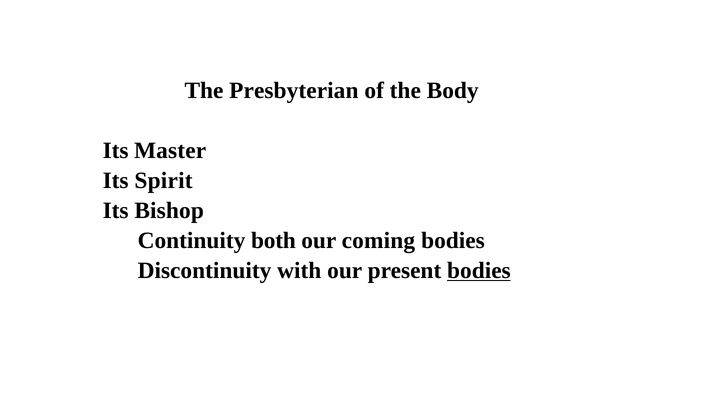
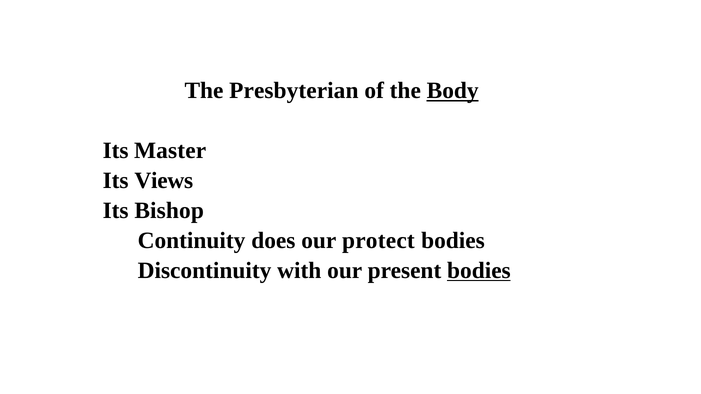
Body underline: none -> present (453, 91)
Spirit: Spirit -> Views (164, 181)
both: both -> does (273, 241)
coming: coming -> protect (378, 241)
